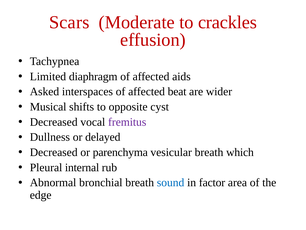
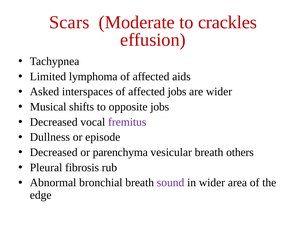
diaphragm: diaphragm -> lymphoma (93, 76)
affected beat: beat -> jobs (177, 91)
opposite cyst: cyst -> jobs (160, 107)
delayed: delayed -> episode (103, 137)
which: which -> others (240, 152)
internal: internal -> fibrosis (82, 167)
sound colour: blue -> purple (171, 182)
in factor: factor -> wider (212, 182)
